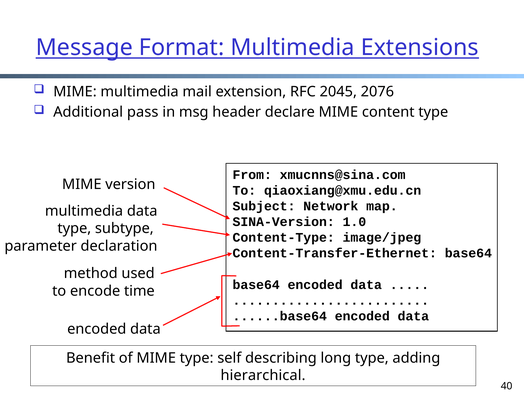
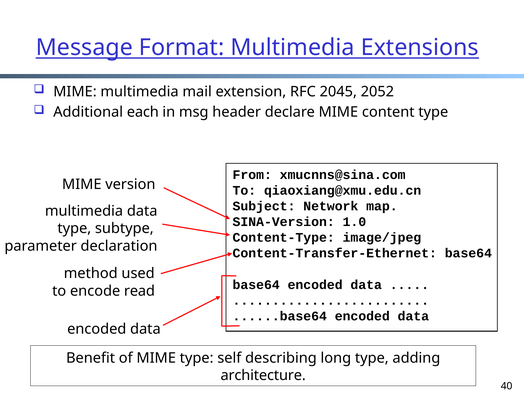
2076: 2076 -> 2052 (377, 92)
pass: pass -> each (143, 112)
time: time -> read (139, 291)
hierarchical: hierarchical -> architecture (263, 375)
